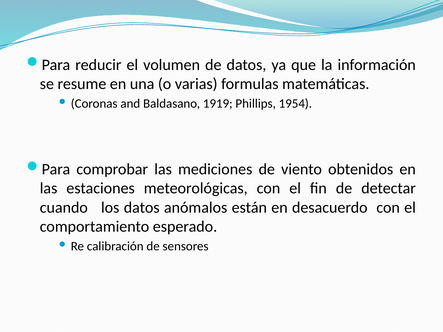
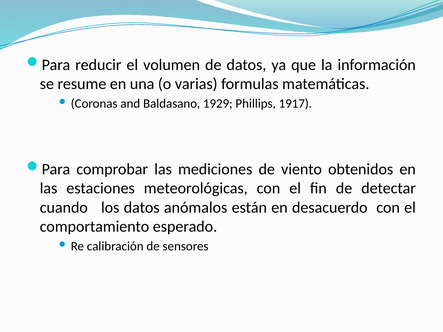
1919: 1919 -> 1929 (218, 104)
1954: 1954 -> 1917 (295, 104)
